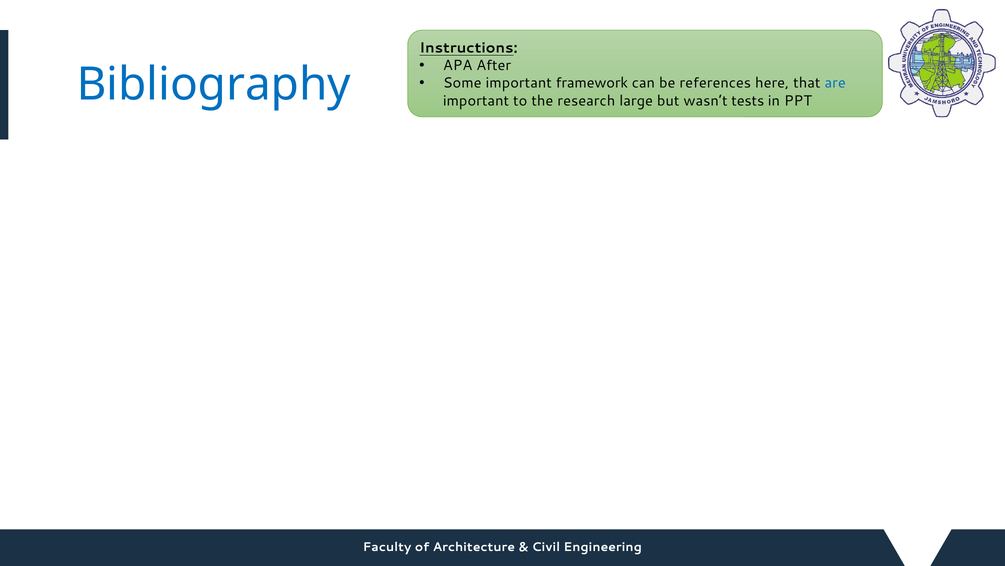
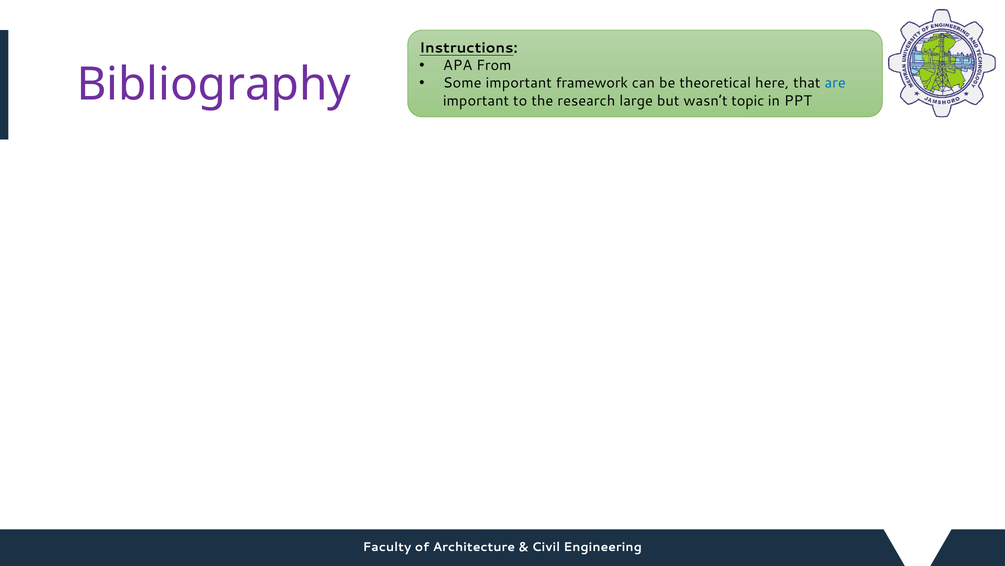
After: After -> From (494, 65)
Bibliography colour: blue -> purple (214, 84)
references: references -> theoretical (715, 83)
tests: tests -> topic (748, 101)
